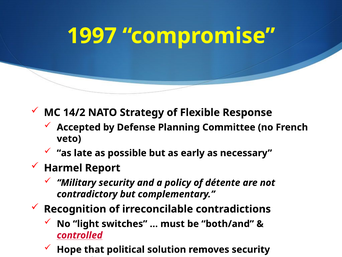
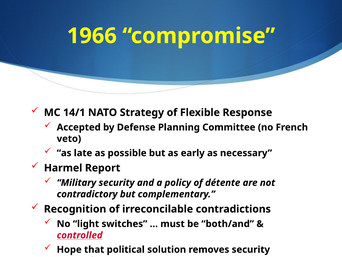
1997: 1997 -> 1966 (92, 36)
14/2: 14/2 -> 14/1 (74, 112)
